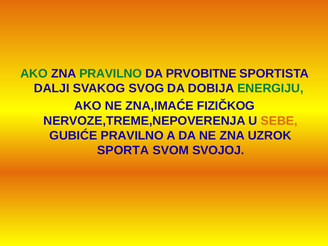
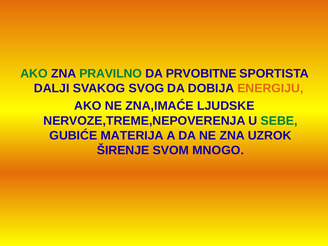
ENERGIJU colour: green -> orange (270, 88)
FIZIČKOG: FIZIČKOG -> LJUDSKE (226, 106)
SEBE colour: orange -> green (279, 121)
GUBIĆE PRAVILNO: PRAVILNO -> MATERIJA (132, 135)
SPORTA: SPORTA -> ŠIRENJE (123, 150)
SVOJOJ: SVOJOJ -> MNOGO (218, 150)
